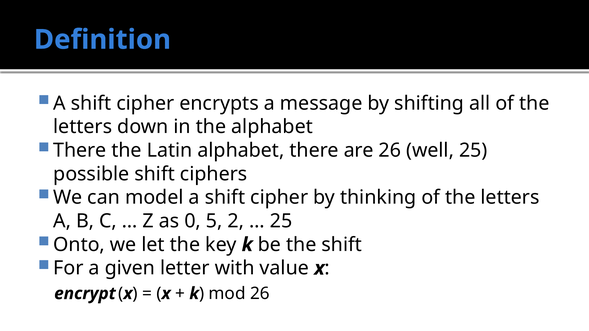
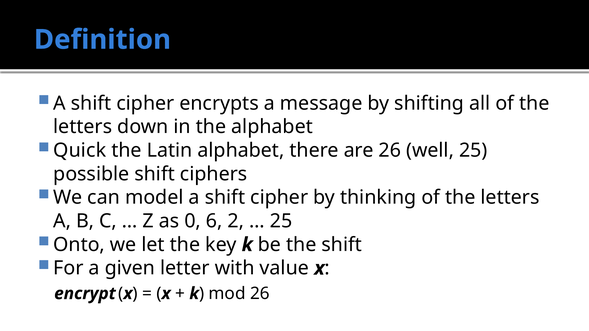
There: There -> Quick (80, 151)
5: 5 -> 6 (214, 221)
